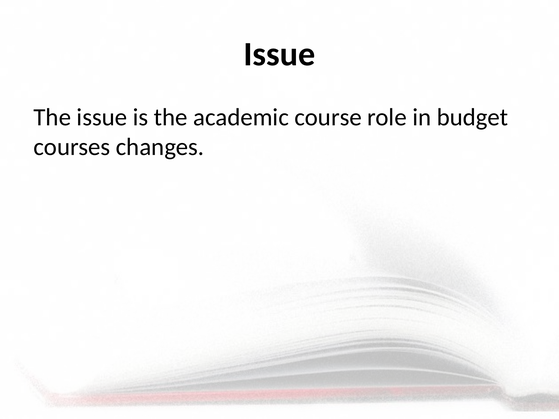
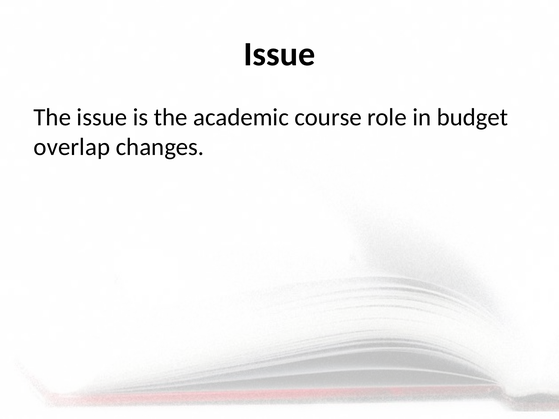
courses: courses -> overlap (72, 147)
